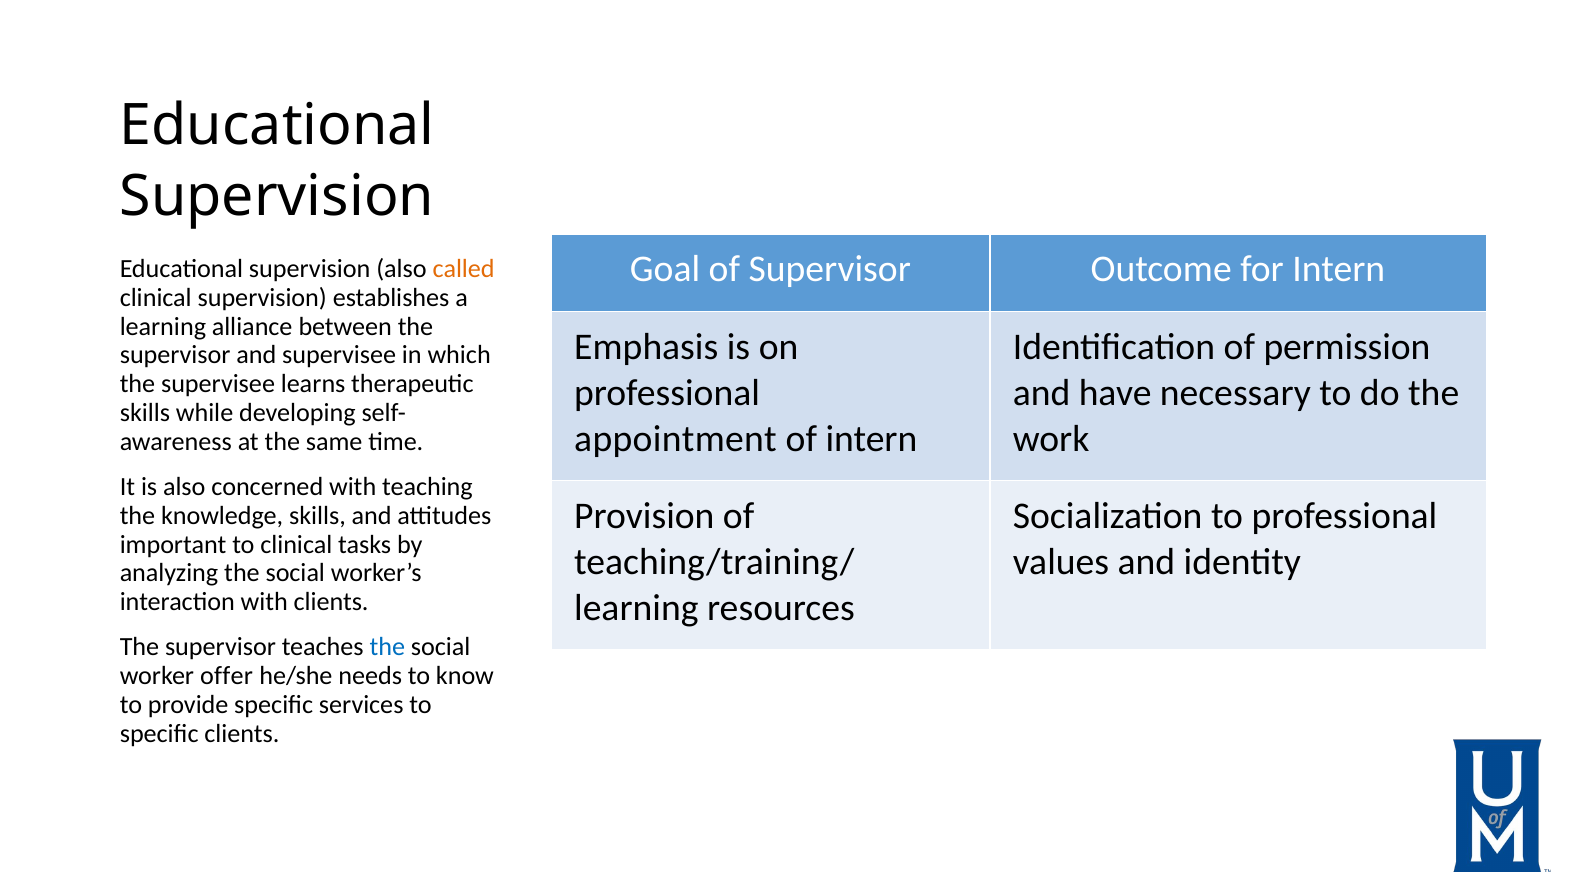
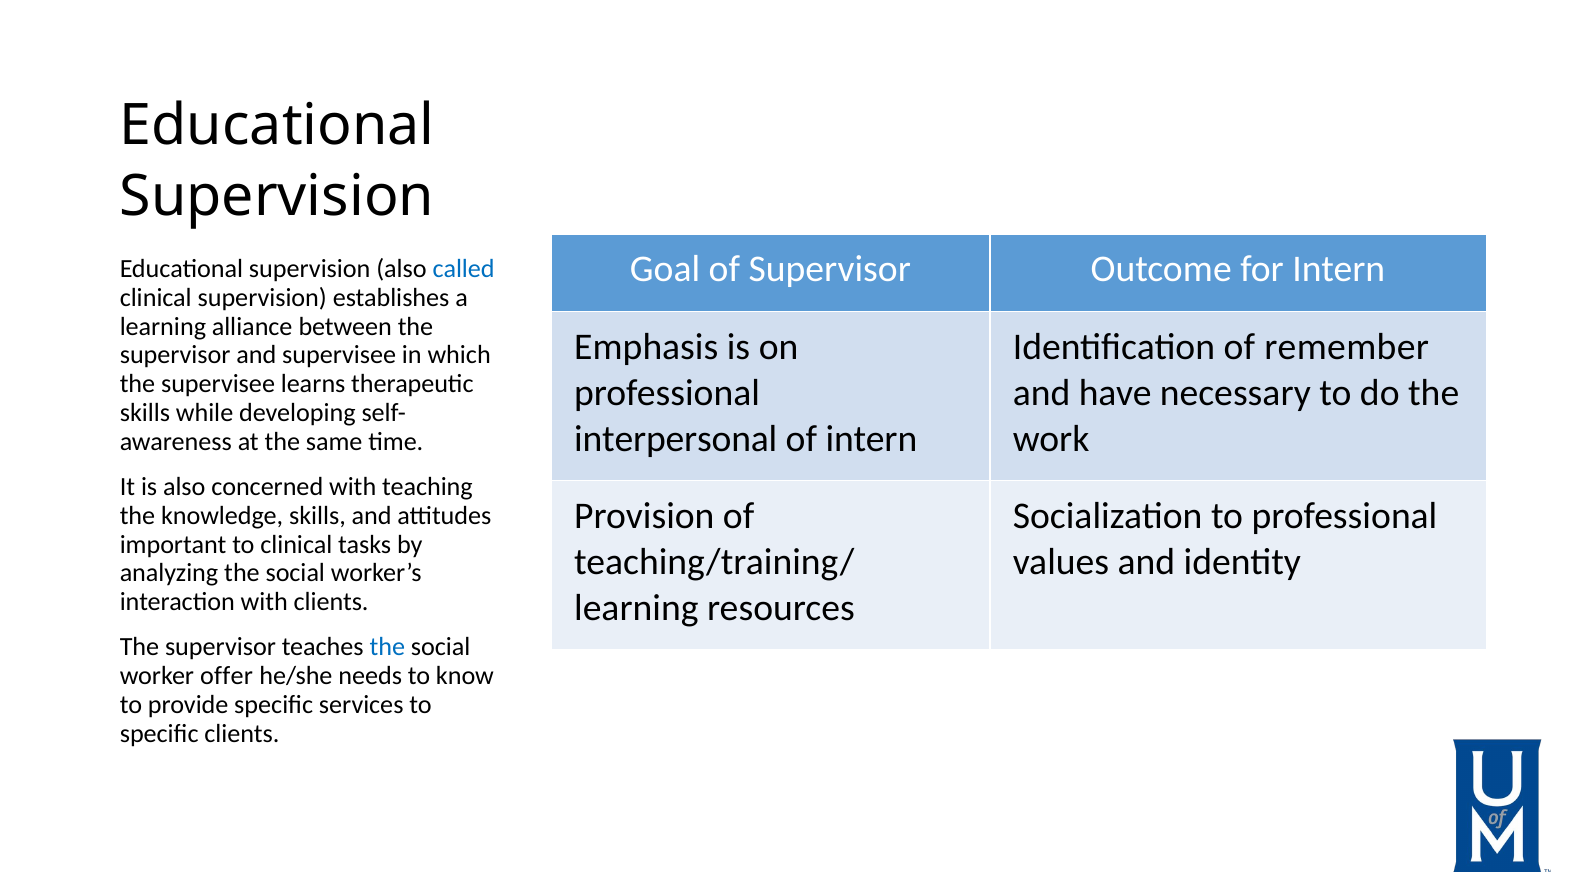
called colour: orange -> blue (464, 269)
permission: permission -> remember (1347, 347)
appointment: appointment -> interpersonal (676, 439)
